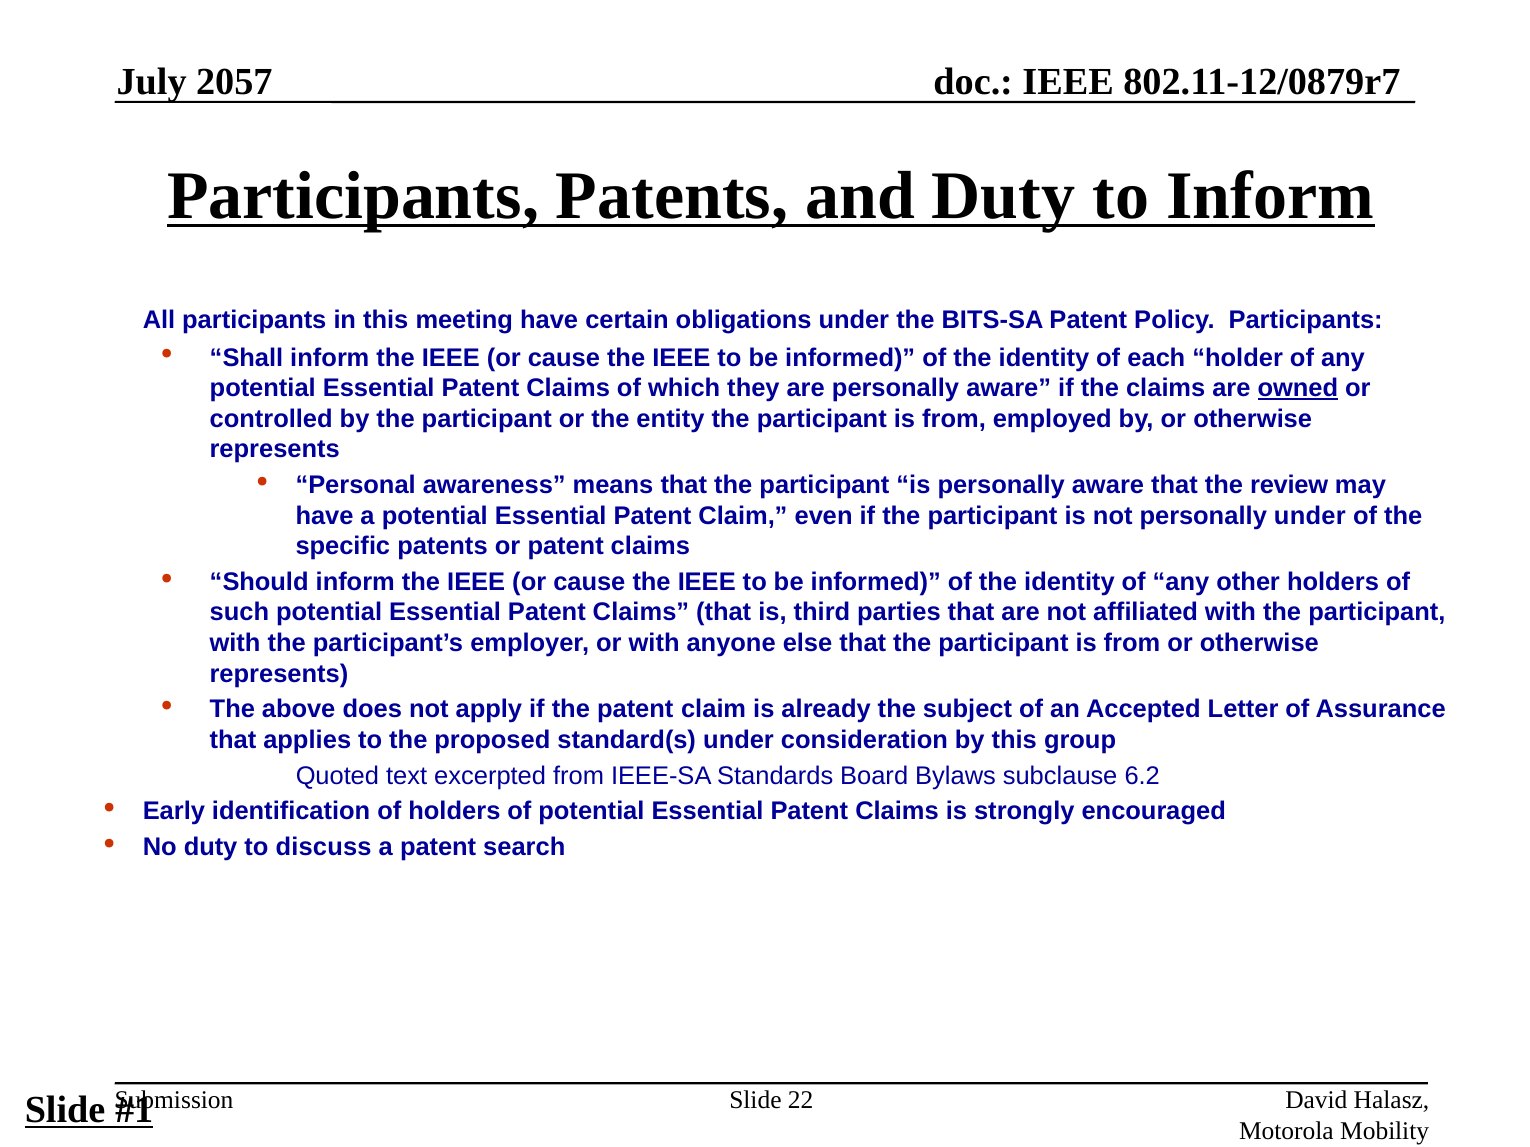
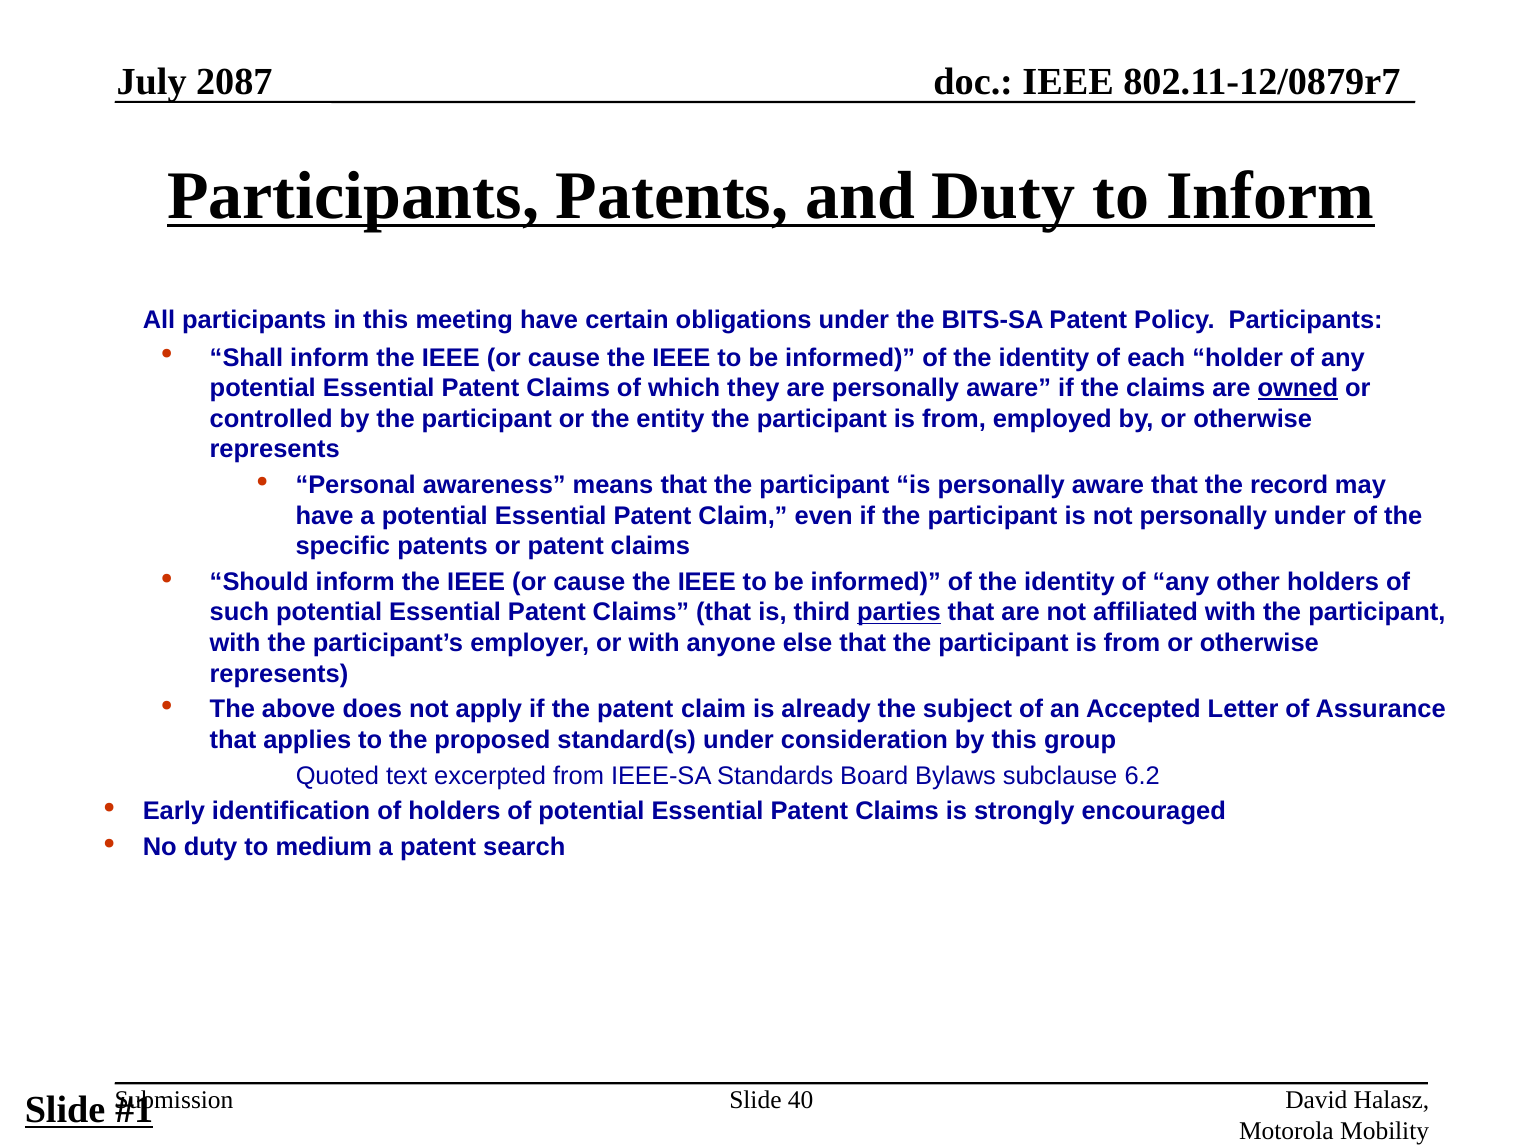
2057: 2057 -> 2087 (234, 82)
review: review -> record (1289, 485)
parties underline: none -> present (899, 613)
discuss: discuss -> medium (324, 847)
22: 22 -> 40 (801, 1101)
